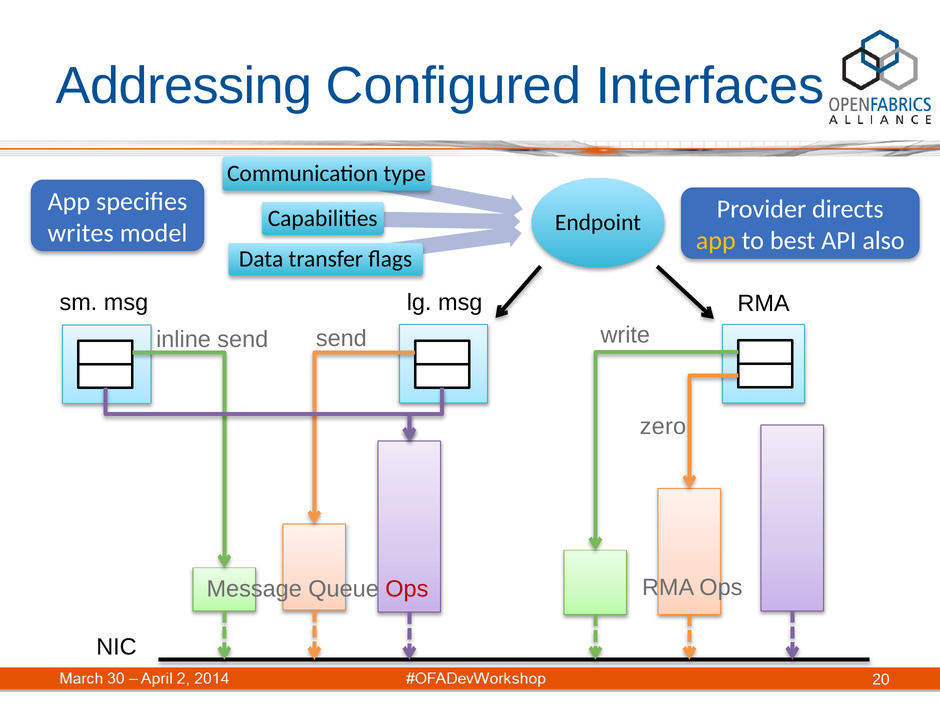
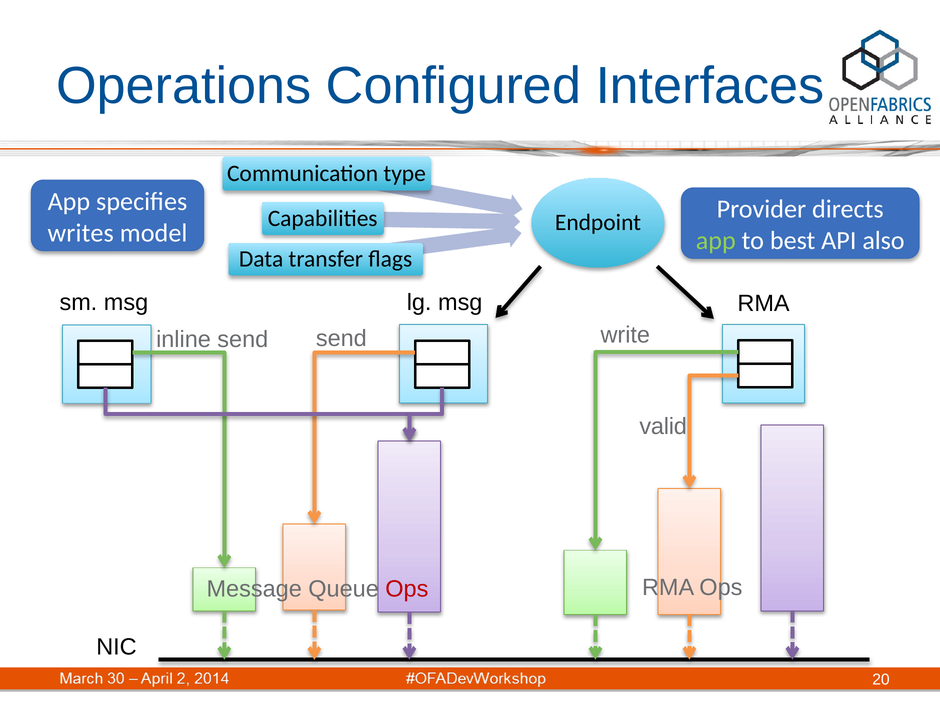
Addressing: Addressing -> Operations (184, 86)
app colour: yellow -> light green (716, 241)
zero: zero -> valid (663, 426)
